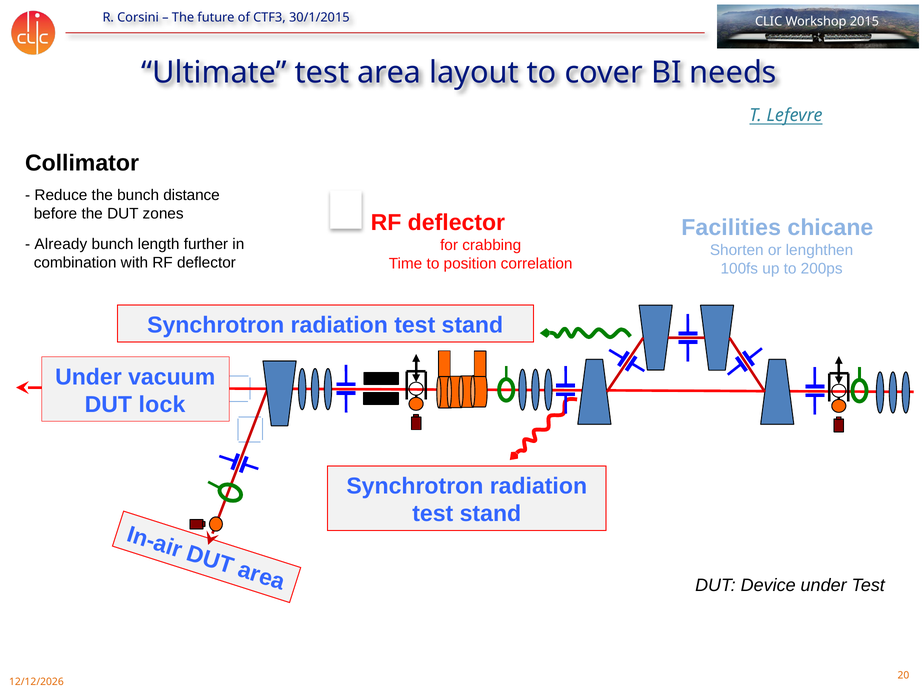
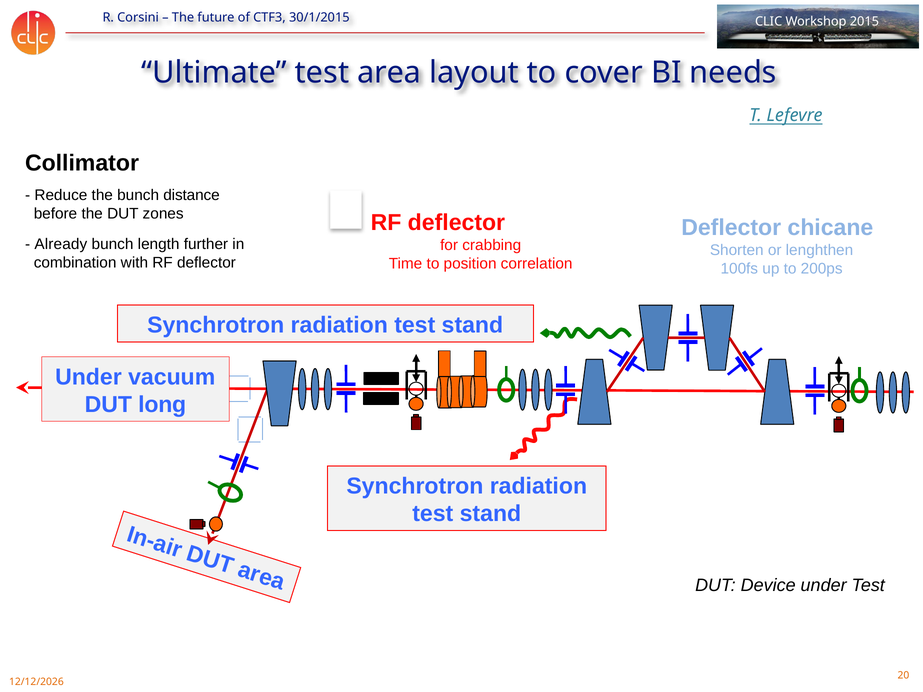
Facilities: Facilities -> Deflector (731, 228)
lock: lock -> long (162, 405)
